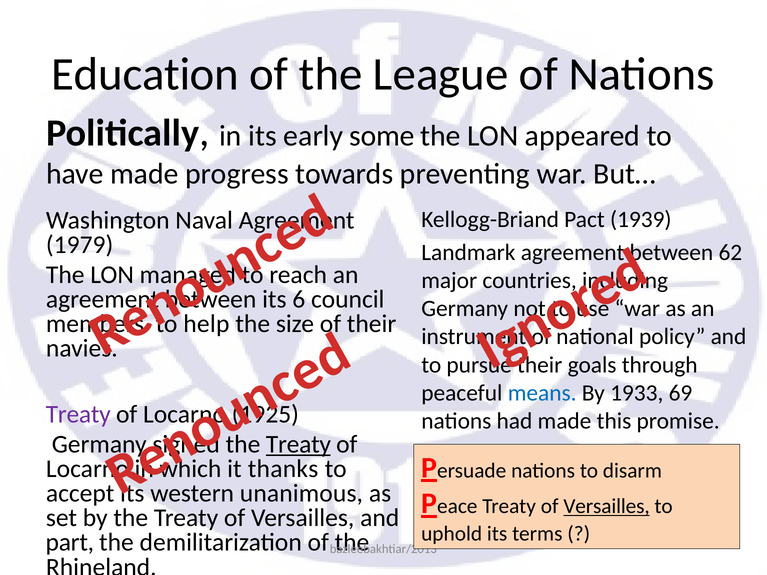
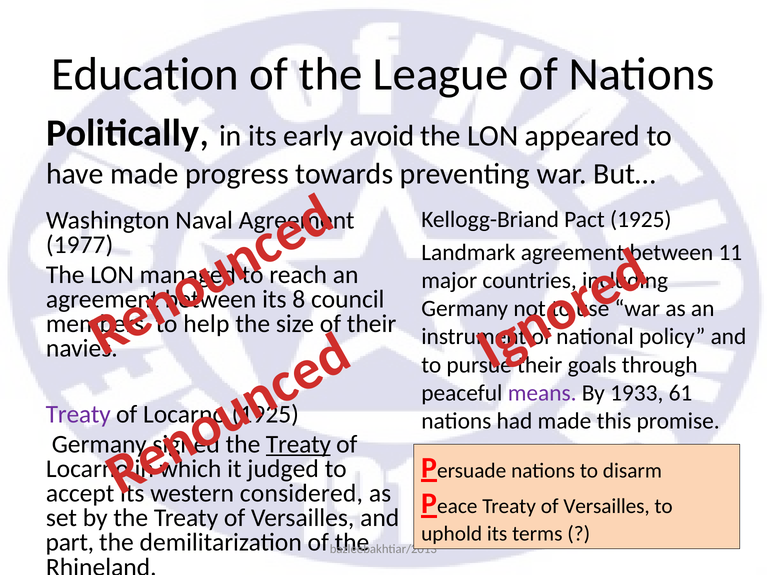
some: some -> avoid (382, 136)
Pact 1939: 1939 -> 1925 (641, 220)
1979: 1979 -> 1977 (80, 245)
62: 62 -> 11 (730, 253)
6: 6 -> 8 (299, 299)
means colour: blue -> purple (542, 393)
69: 69 -> 61 (680, 393)
thanks: thanks -> judged (283, 469)
unanimous: unanimous -> considered (301, 494)
Versailles underline: present -> none (607, 507)
